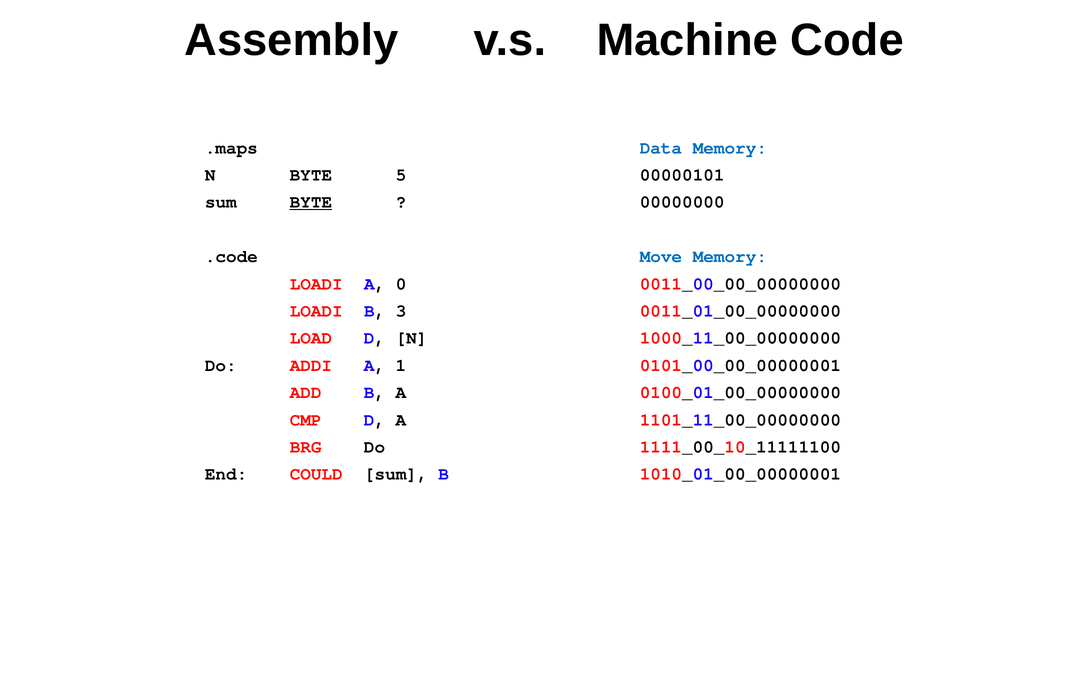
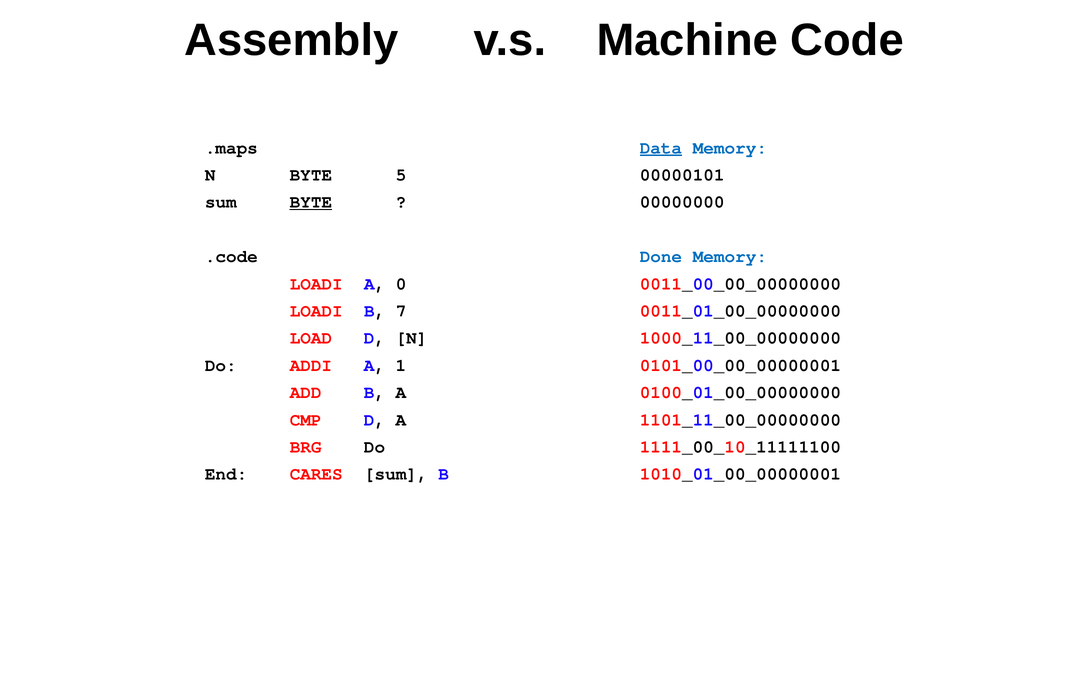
Data underline: none -> present (661, 148)
Move: Move -> Done (661, 256)
3: 3 -> 7 (401, 311)
COULD: COULD -> CARES (316, 474)
